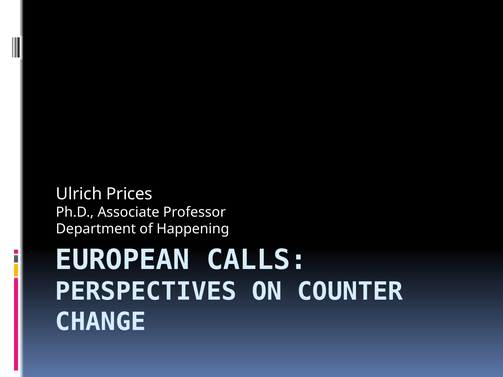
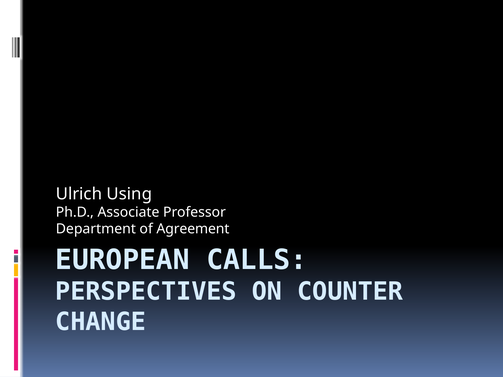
Prices: Prices -> Using (129, 194)
Happening: Happening -> Agreement (193, 229)
